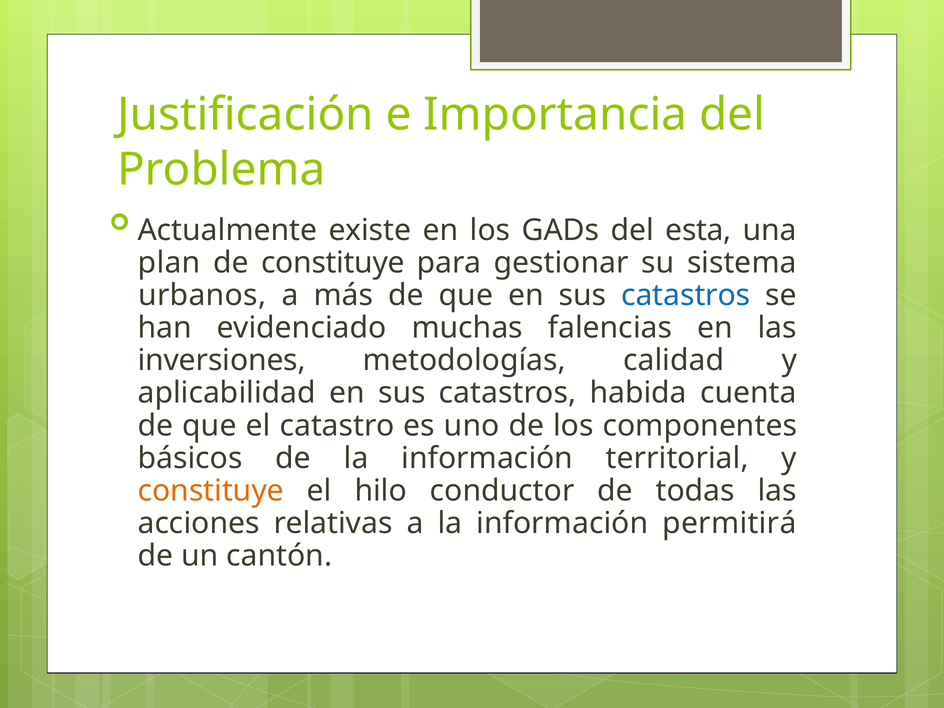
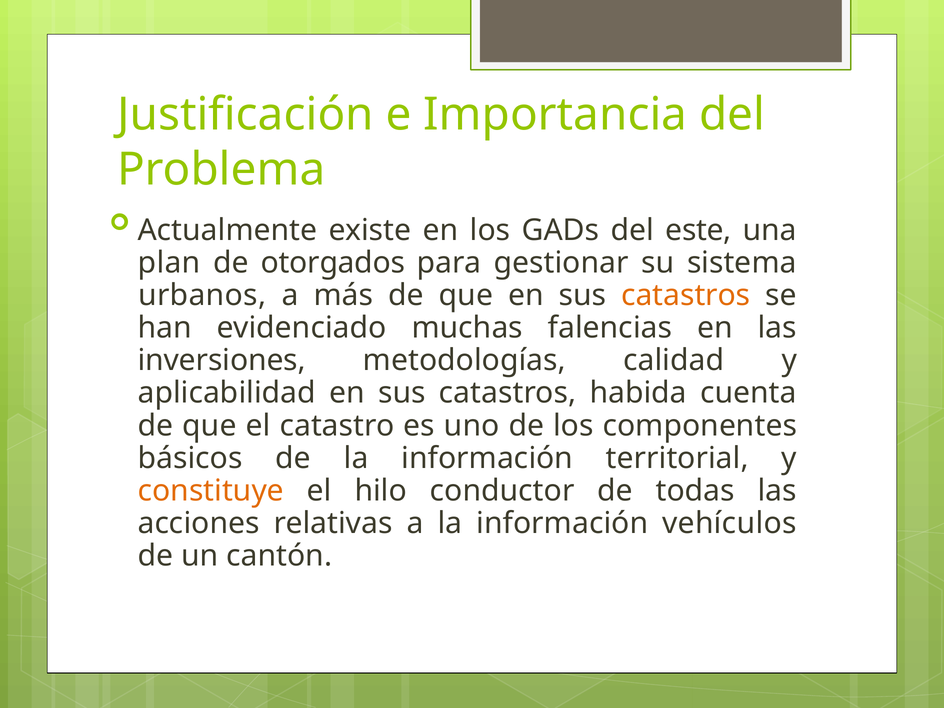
esta: esta -> este (698, 230)
de constituye: constituye -> otorgados (333, 263)
catastros colour: blue -> orange (686, 295)
permitirá: permitirá -> vehículos (729, 523)
